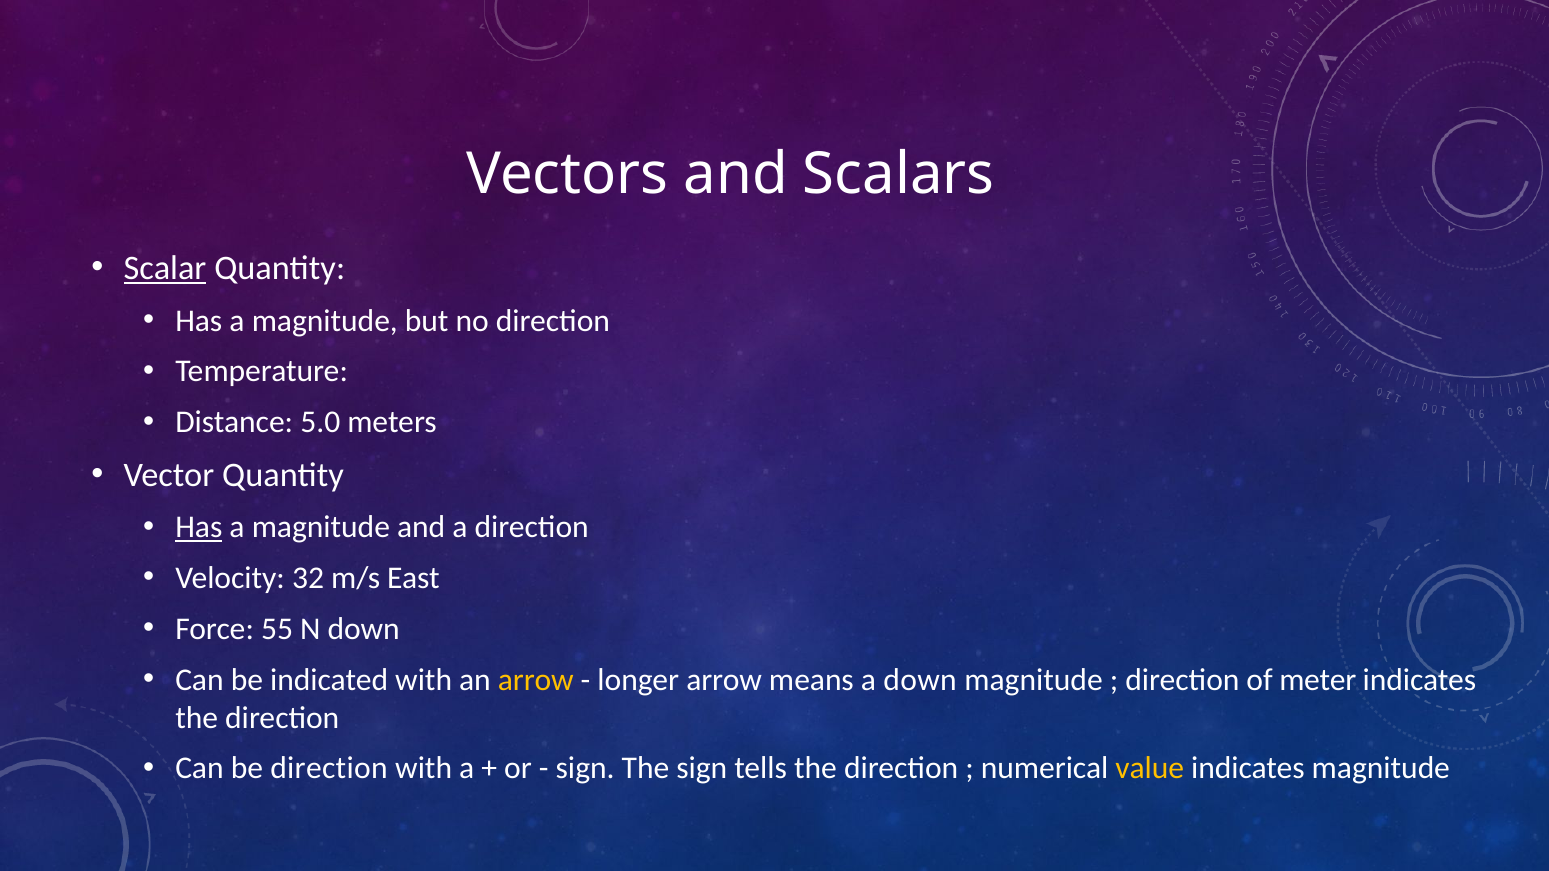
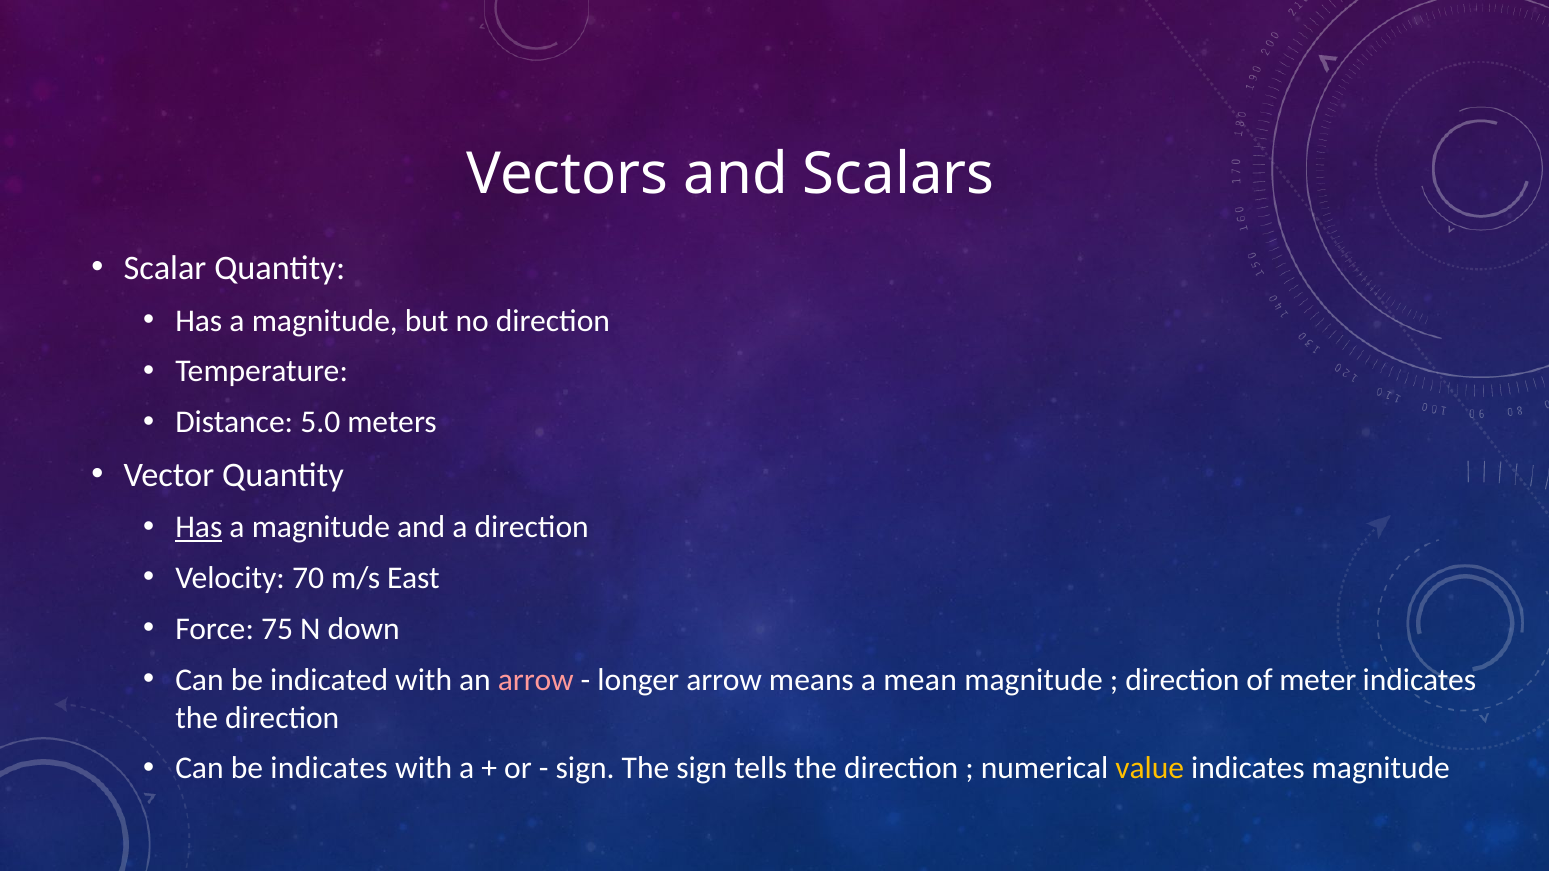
Scalar underline: present -> none (165, 269)
32: 32 -> 70 (308, 578)
55: 55 -> 75 (277, 629)
arrow colour: yellow -> pink (536, 680)
a down: down -> mean (920, 680)
be direction: direction -> indicates (329, 769)
